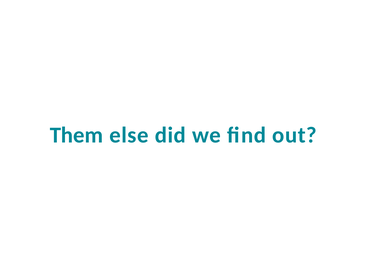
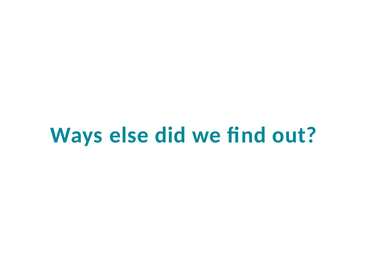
Them: Them -> Ways (76, 135)
